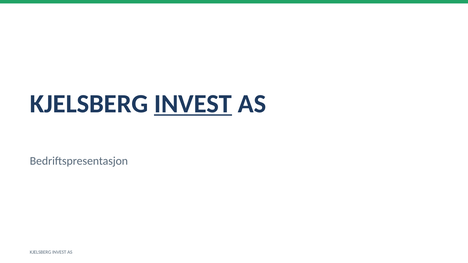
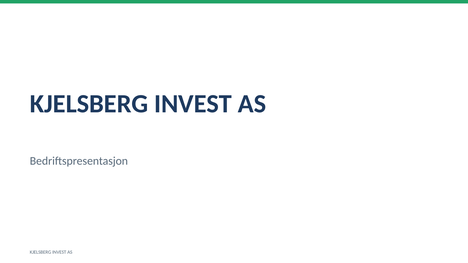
INVEST underline: present -> none (193, 104)
